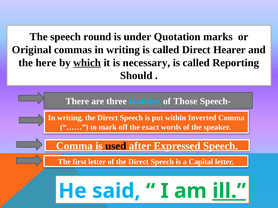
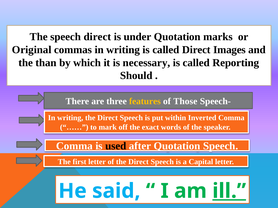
speech round: round -> direct (97, 37)
Hearer: Hearer -> Images (230, 50)
here: here -> than (46, 63)
which underline: present -> none (87, 63)
features colour: light blue -> yellow (145, 101)
after Expressed: Expressed -> Quotation (177, 146)
